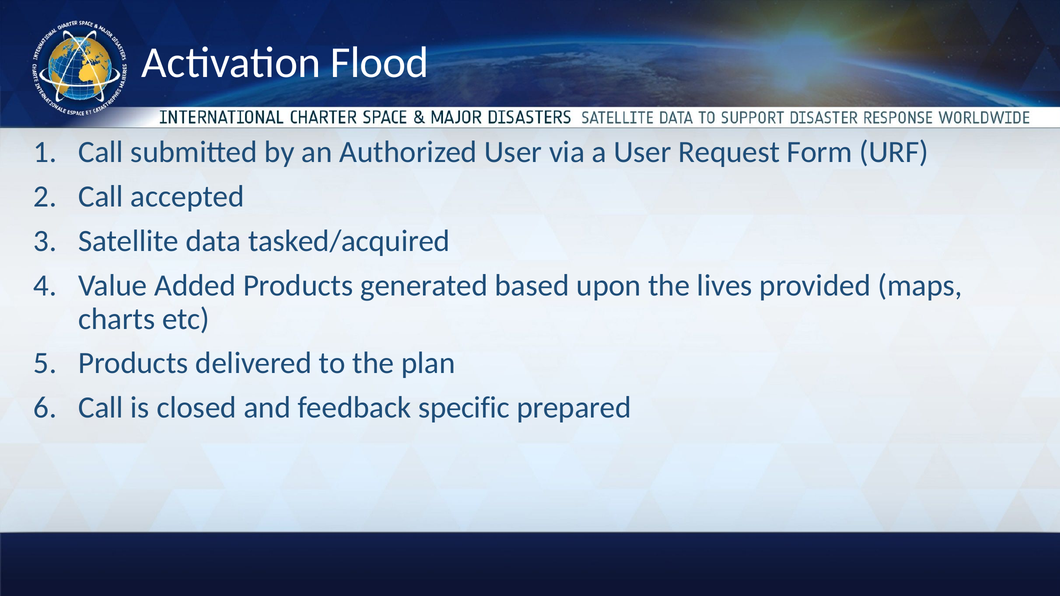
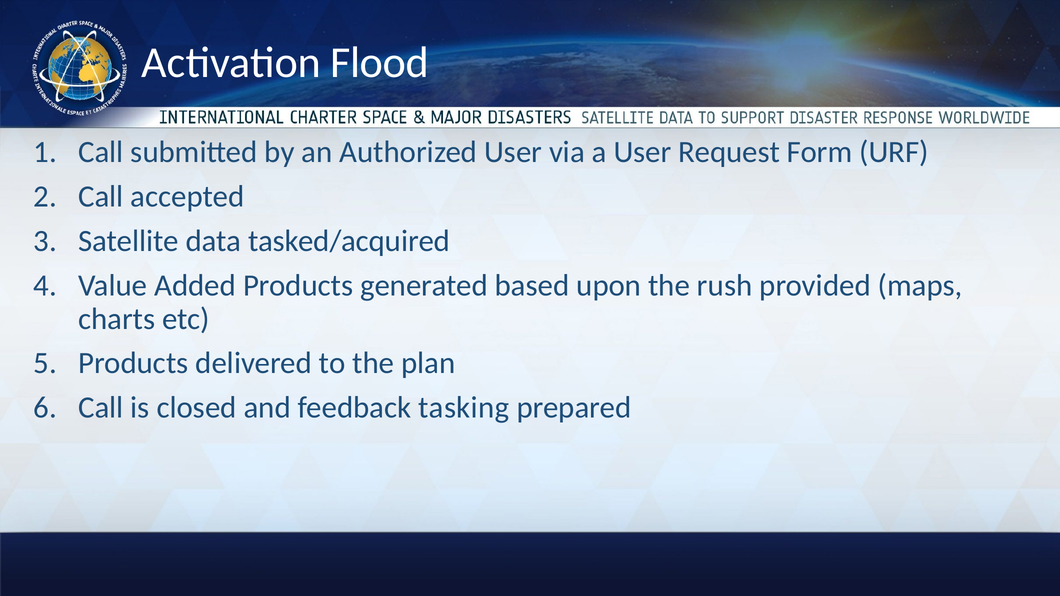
lives: lives -> rush (725, 286)
specific: specific -> tasking (464, 408)
